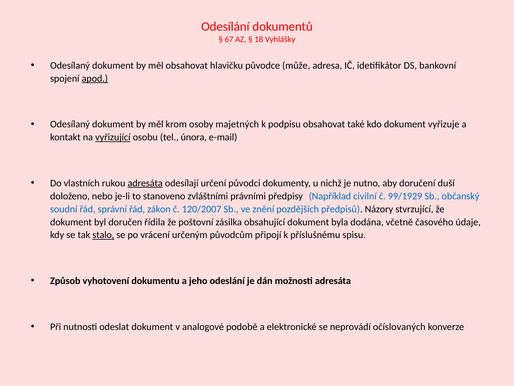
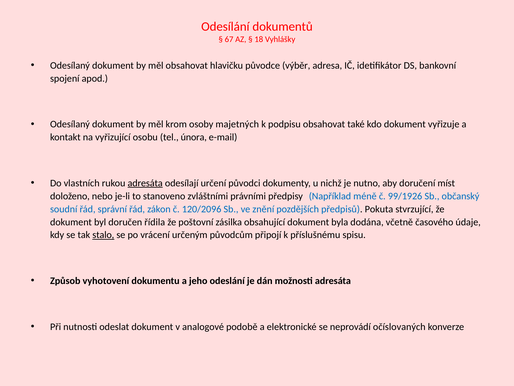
může: může -> výběr (296, 65)
apod underline: present -> none (95, 78)
vyřizující underline: present -> none (113, 137)
duší: duší -> míst (446, 183)
civilní: civilní -> méně (365, 196)
99/1929: 99/1929 -> 99/1926 (405, 196)
120/2007: 120/2007 -> 120/2096 (202, 209)
Názory: Názory -> Pokuta (379, 209)
